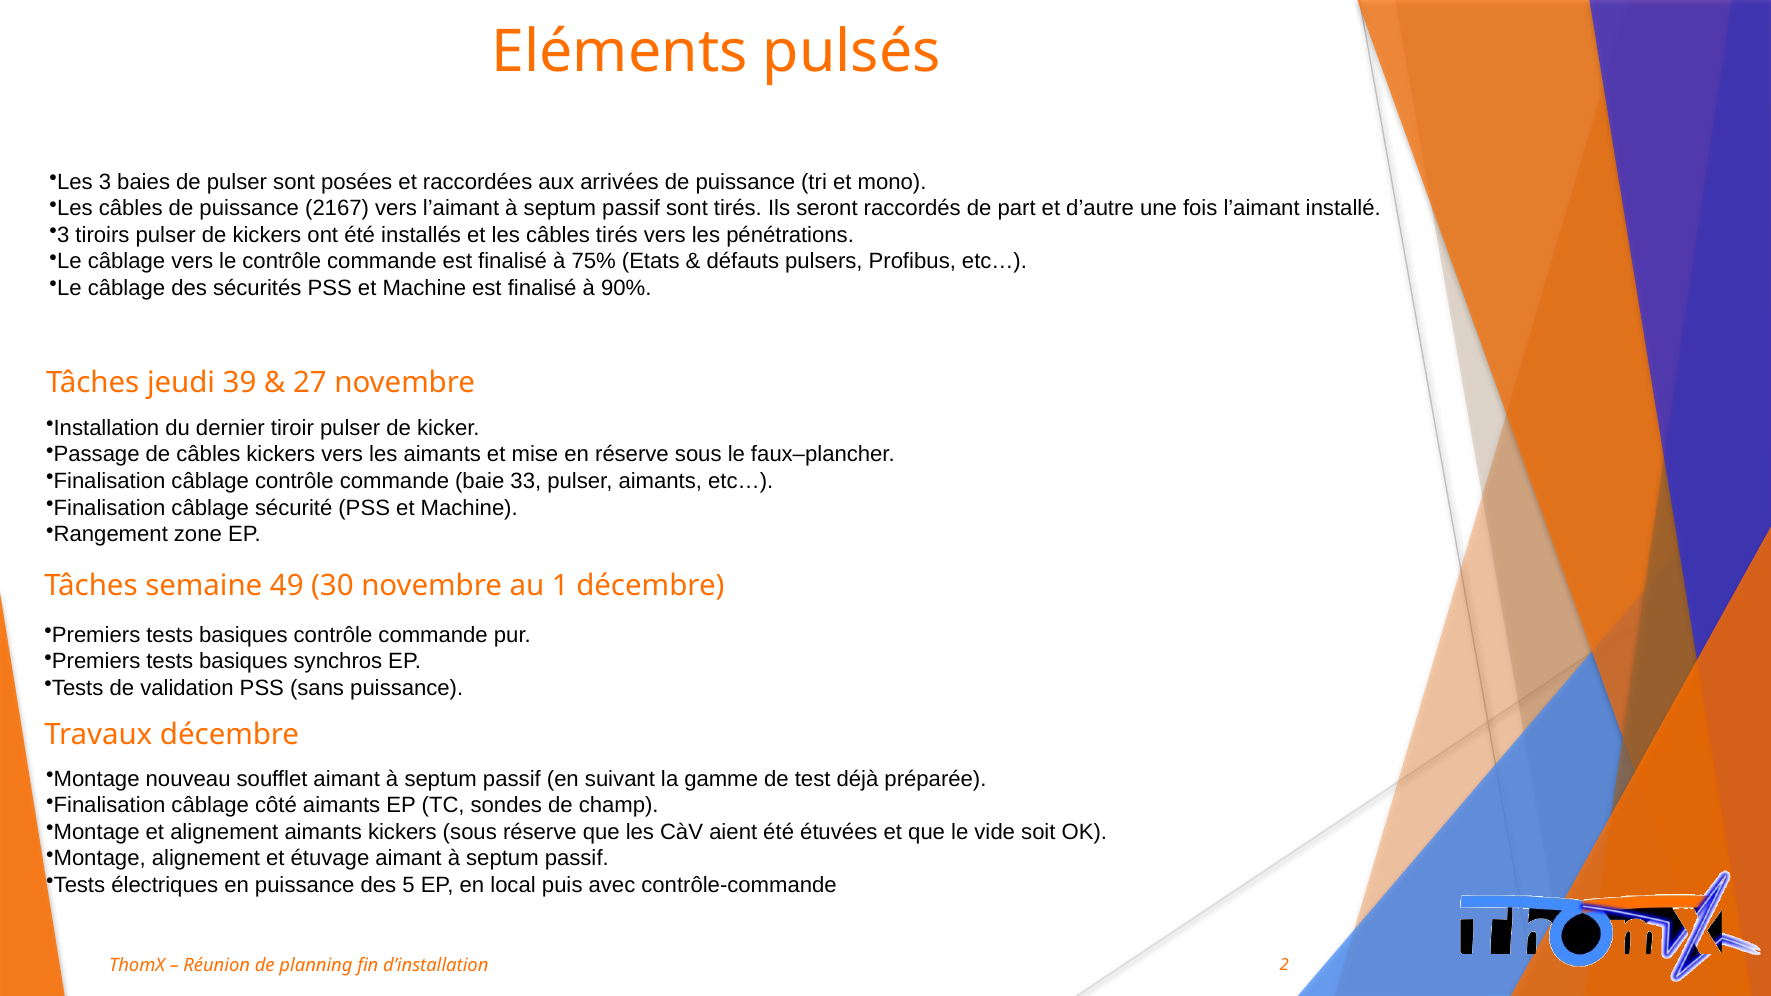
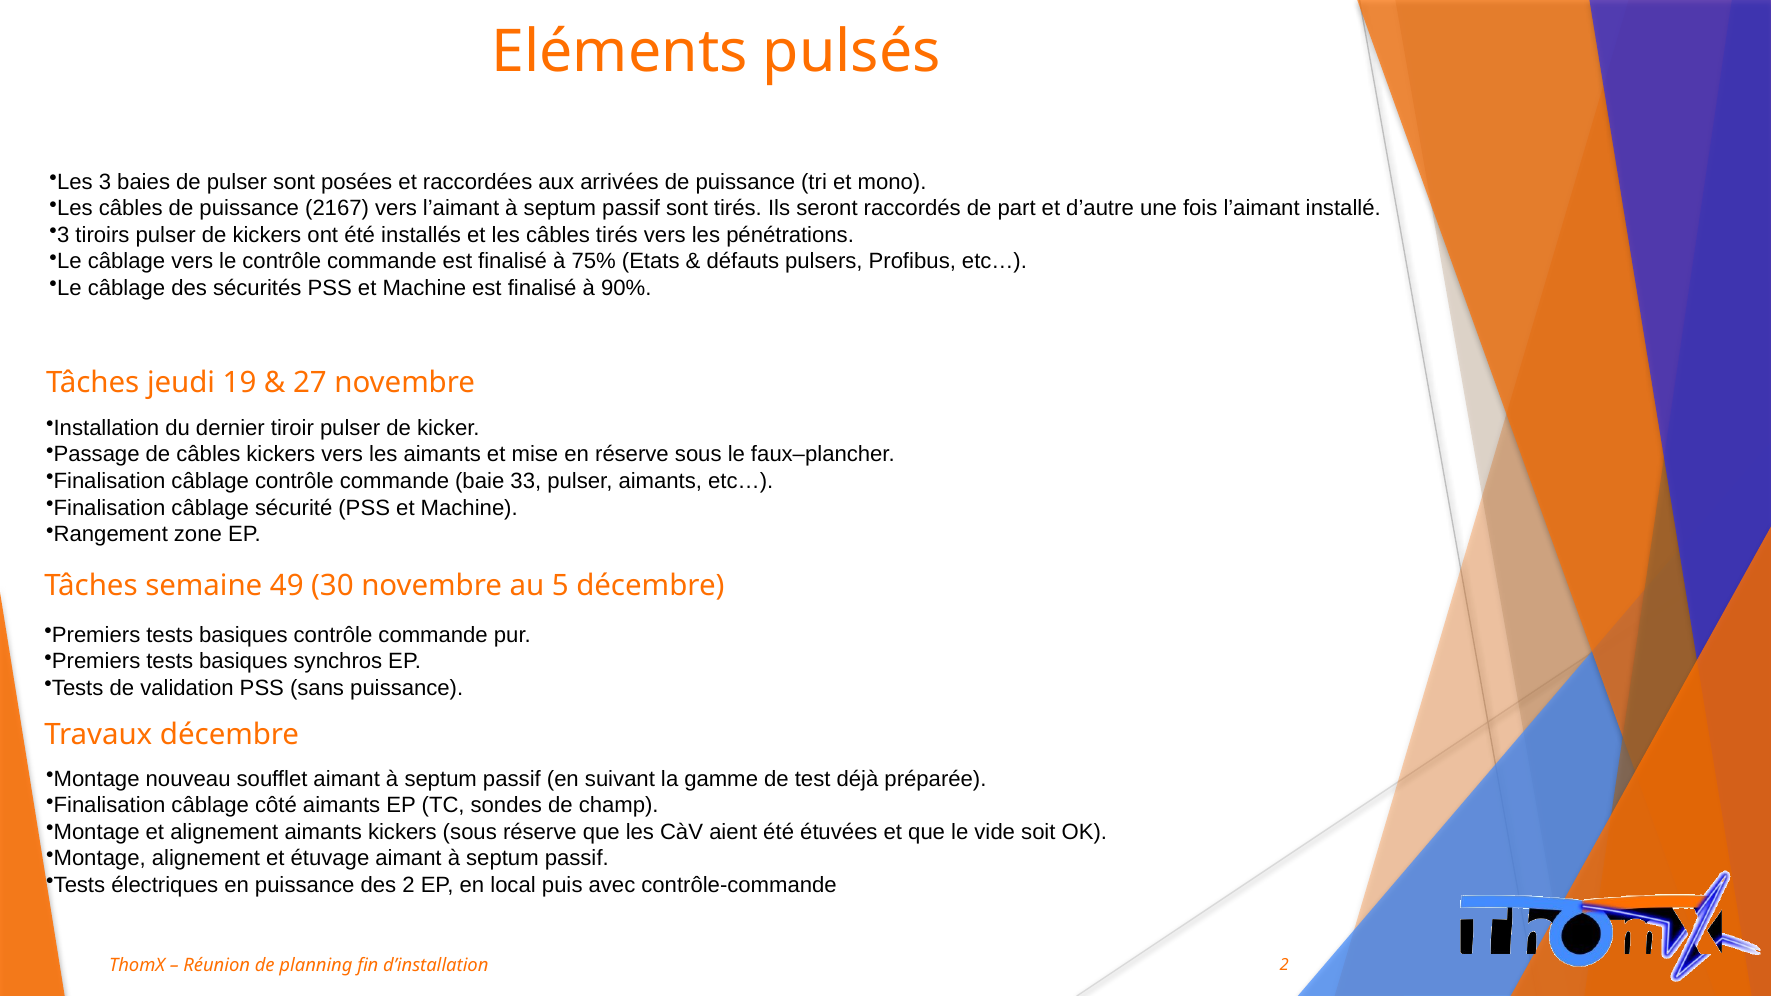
39: 39 -> 19 (240, 382)
1: 1 -> 5 (560, 586)
des 5: 5 -> 2 (408, 885)
